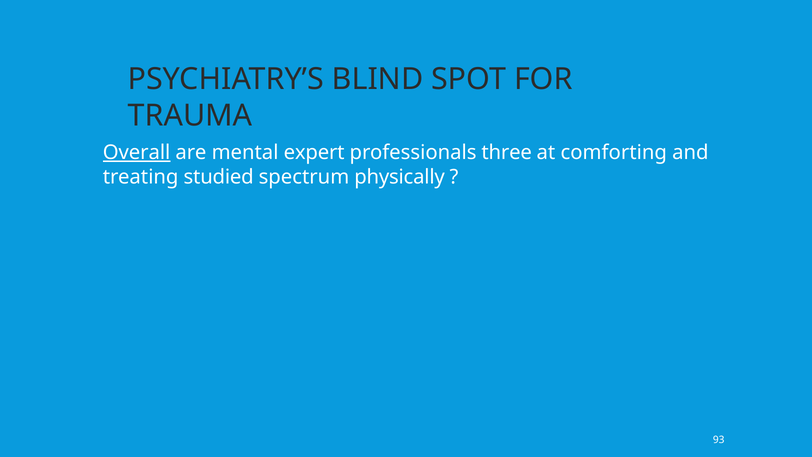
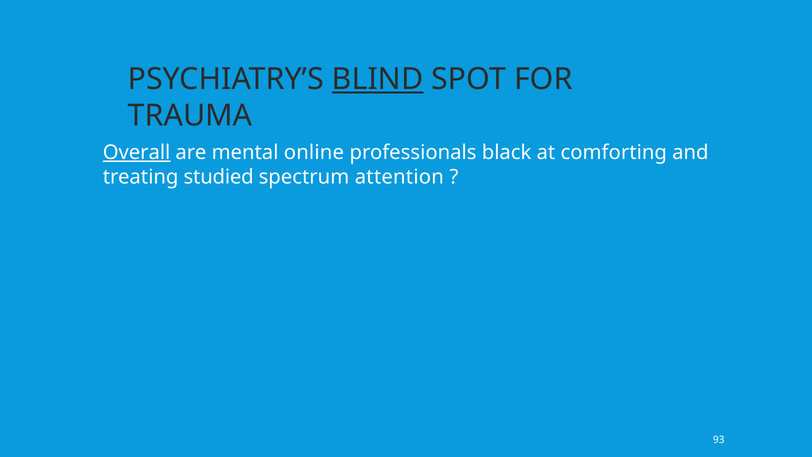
BLIND underline: none -> present (378, 79)
expert: expert -> online (314, 152)
three: three -> black (507, 152)
physically: physically -> attention (399, 177)
